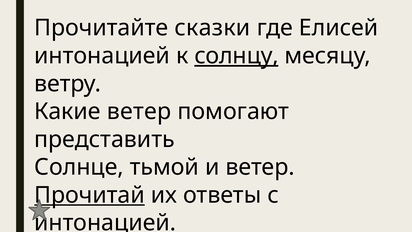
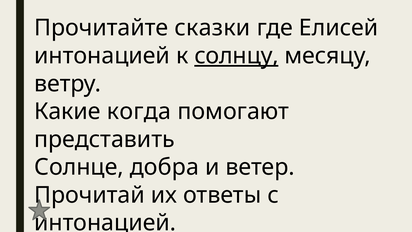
Какие ветер: ветер -> когда (139, 111)
тьмой: тьмой -> добра (164, 167)
Прочитай underline: present -> none (90, 195)
